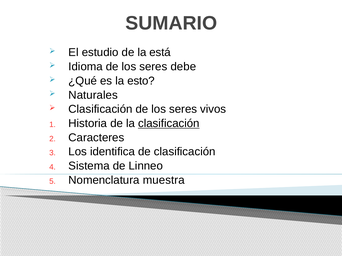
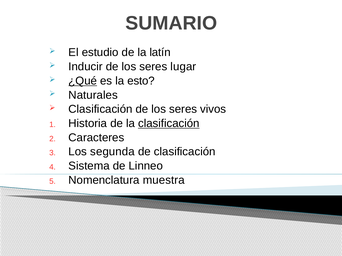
está: está -> latín (160, 53)
Idioma: Idioma -> Inducir (86, 67)
debe: debe -> lugar (183, 67)
¿Qué underline: none -> present (83, 81)
identifica: identifica -> segunda (112, 152)
